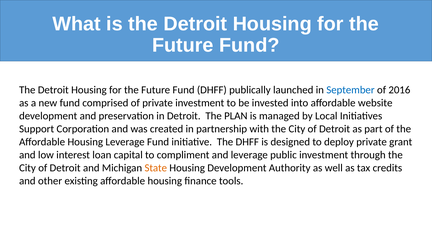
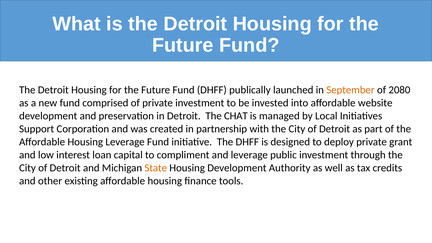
September colour: blue -> orange (350, 90)
2016: 2016 -> 2080 (399, 90)
PLAN: PLAN -> CHAT (236, 116)
